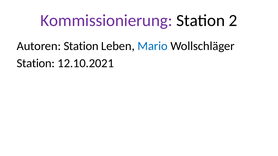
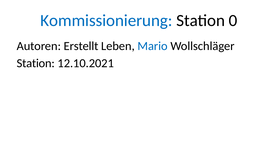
Kommissionierung colour: purple -> blue (106, 20)
2: 2 -> 0 (233, 20)
Autoren Station: Station -> Erstellt (81, 46)
